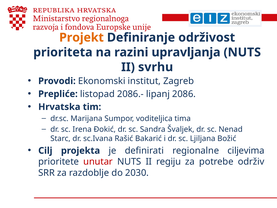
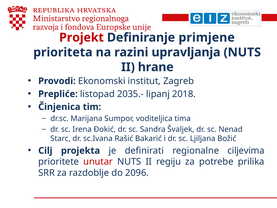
Projekt colour: orange -> red (81, 37)
održivost: održivost -> primjene (207, 37)
svrhu: svrhu -> hrane (156, 67)
2086.-: 2086.- -> 2035.- (130, 94)
2086: 2086 -> 2018 (184, 94)
Hrvatska: Hrvatska -> Činjenica (59, 107)
održiv: održiv -> prilika (251, 162)
2030: 2030 -> 2096 (137, 173)
